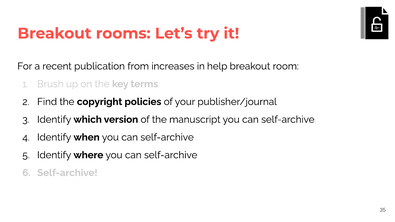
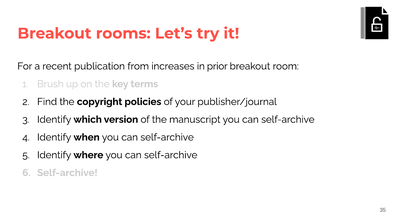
help: help -> prior (217, 66)
